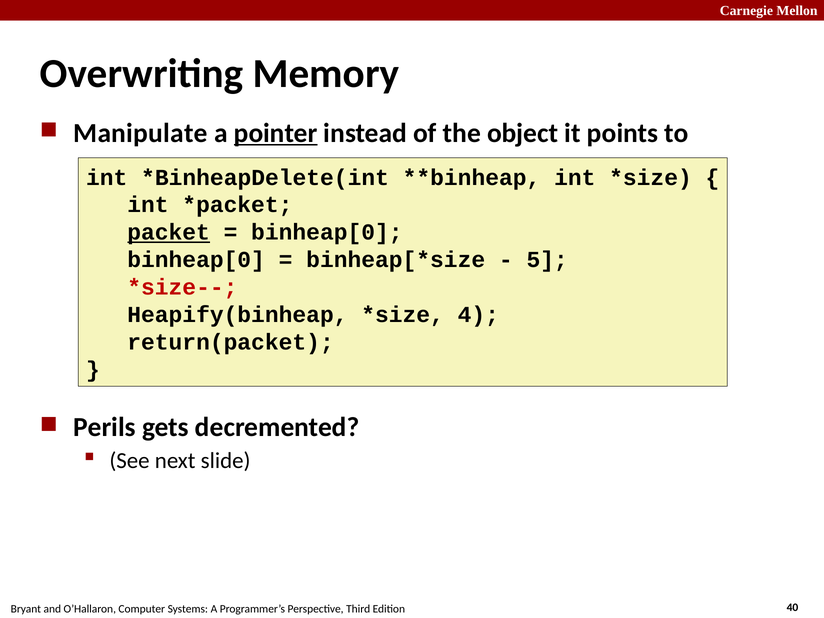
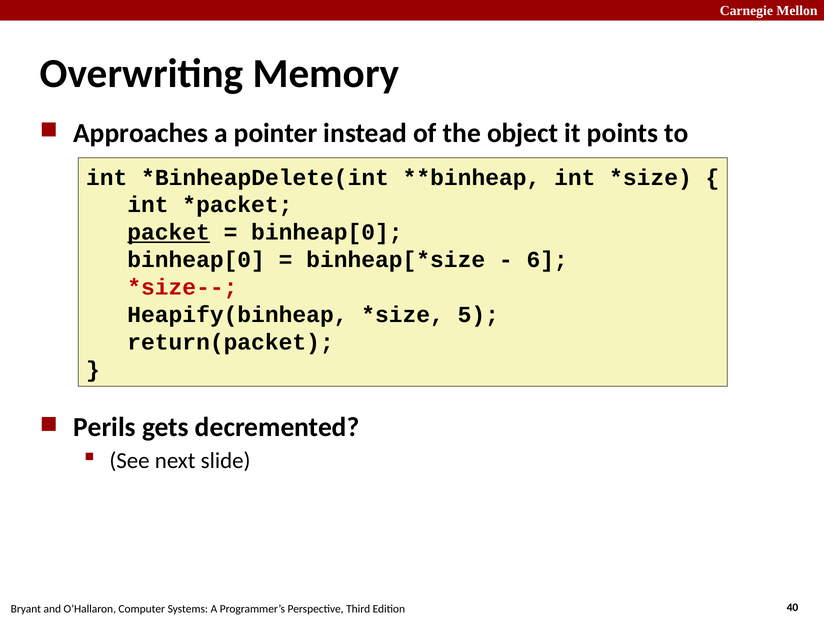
Manipulate: Manipulate -> Approaches (141, 133)
pointer underline: present -> none (276, 133)
5: 5 -> 6 (547, 260)
4: 4 -> 5 (478, 315)
